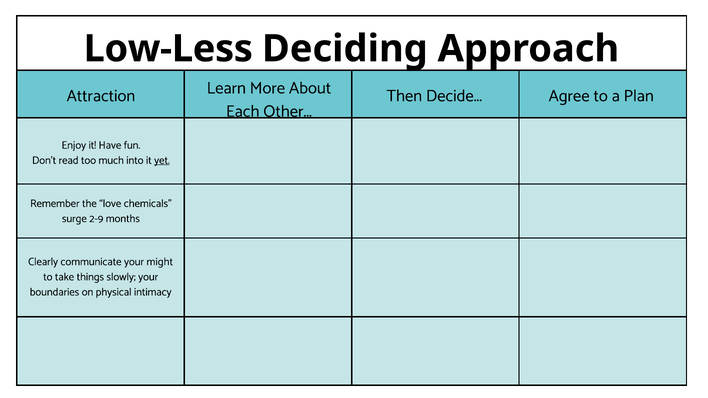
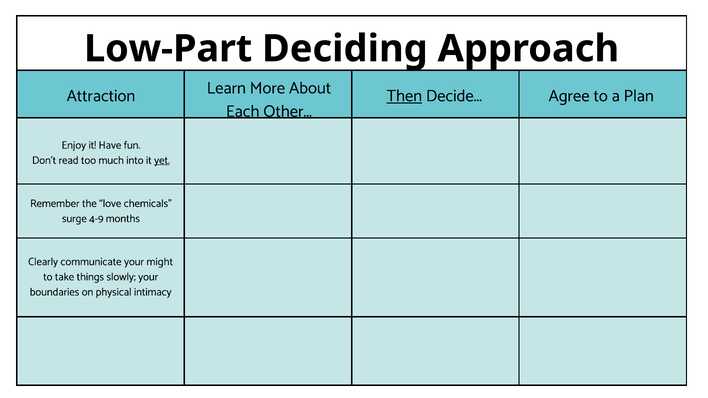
Low-Less: Low-Less -> Low-Part (168, 49)
Then underline: none -> present (404, 96)
2-9: 2-9 -> 4-9 (96, 219)
